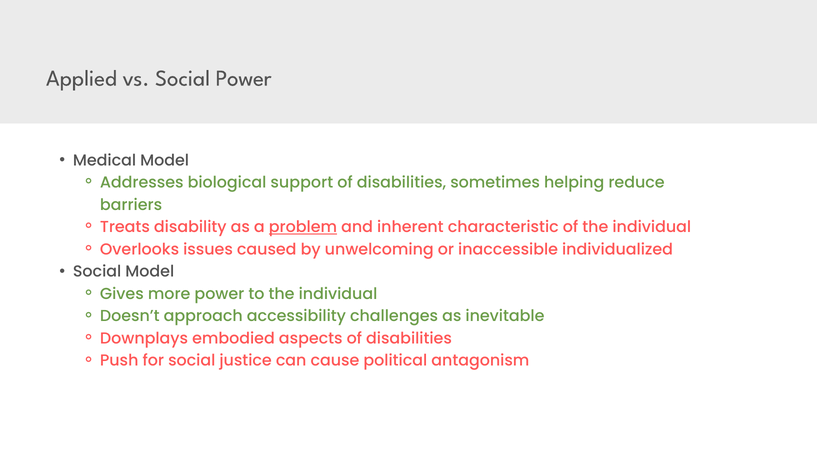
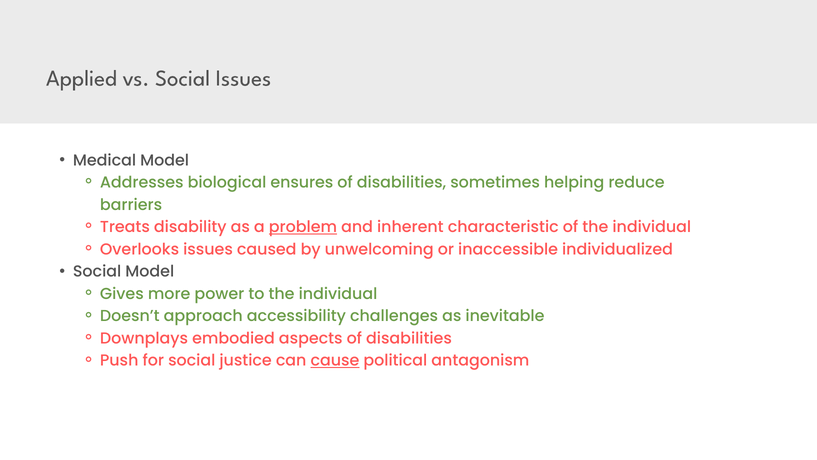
Social Power: Power -> Issues (243, 78)
support: support -> ensures (302, 182)
cause underline: none -> present (335, 360)
